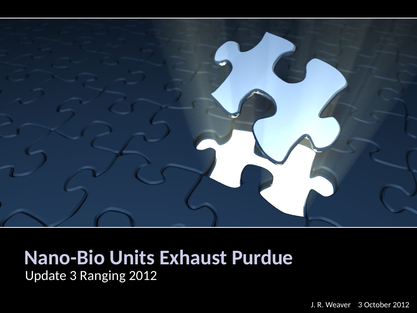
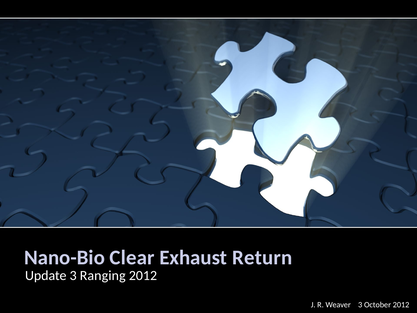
Units: Units -> Clear (132, 257)
Purdue: Purdue -> Return (262, 257)
